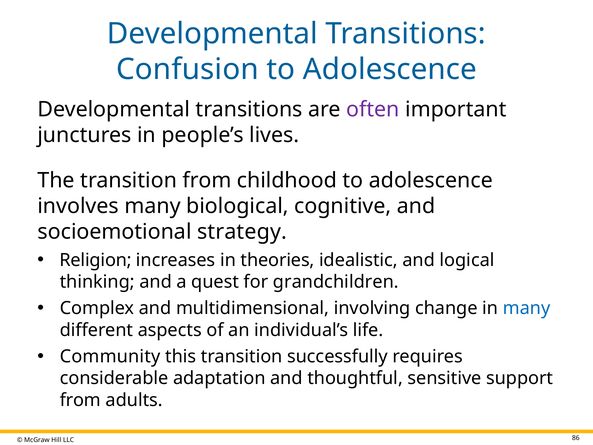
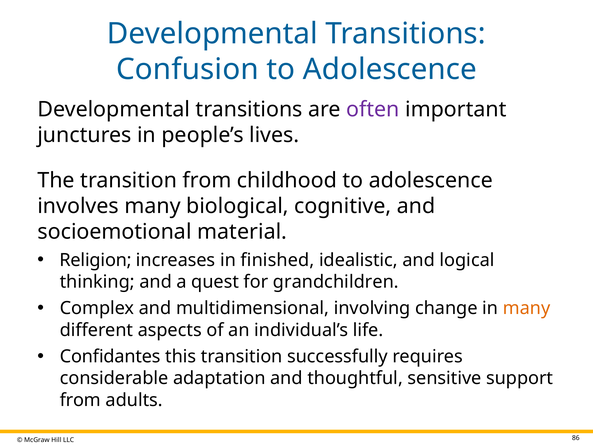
strategy: strategy -> material (242, 232)
theories: theories -> finished (277, 260)
many colour: blue -> orange (527, 308)
Community: Community -> Confidantes (110, 356)
